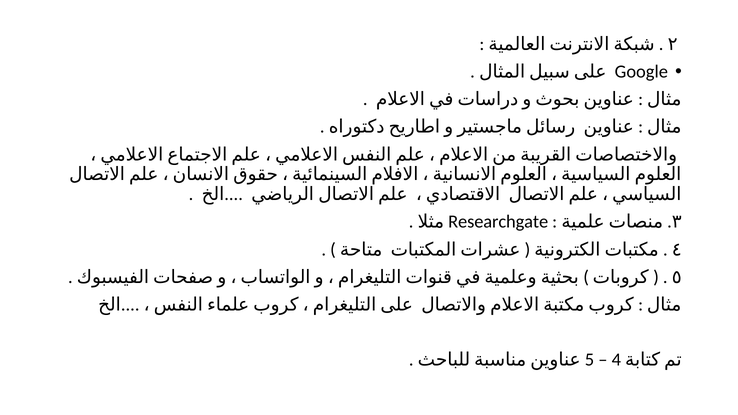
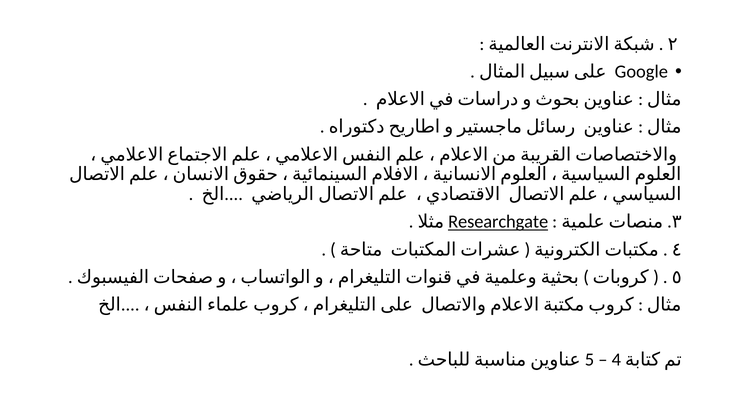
Researchgate underline: none -> present (498, 222)
